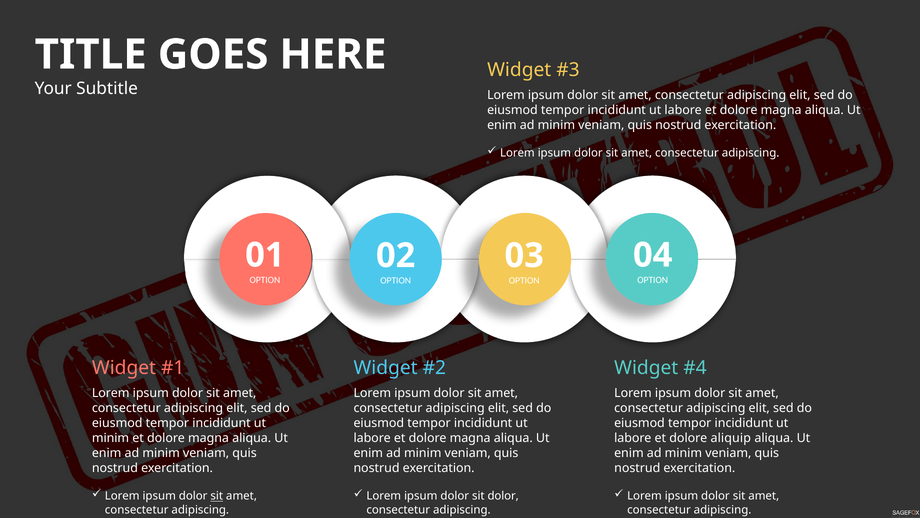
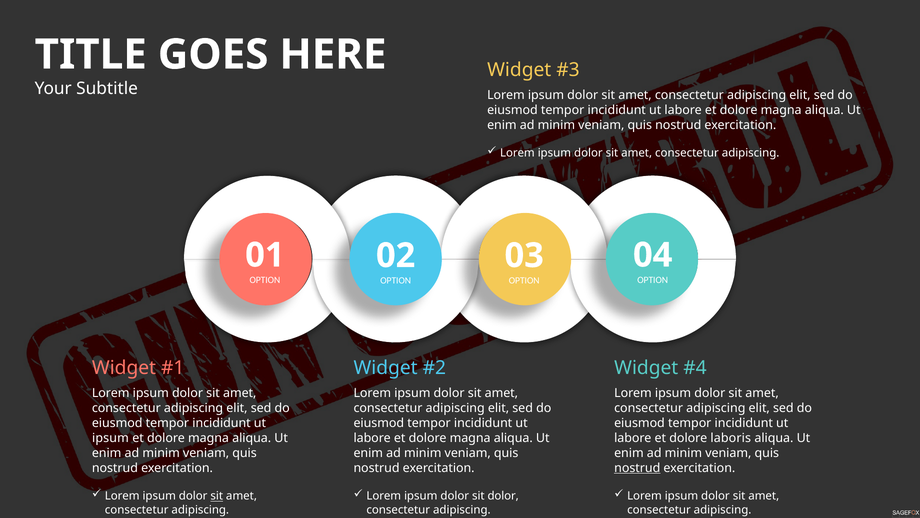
aliquip: aliquip -> laboris (731, 438)
minim: minim -> ipsum (110, 438)
nostrud underline: none -> present (637, 467)
